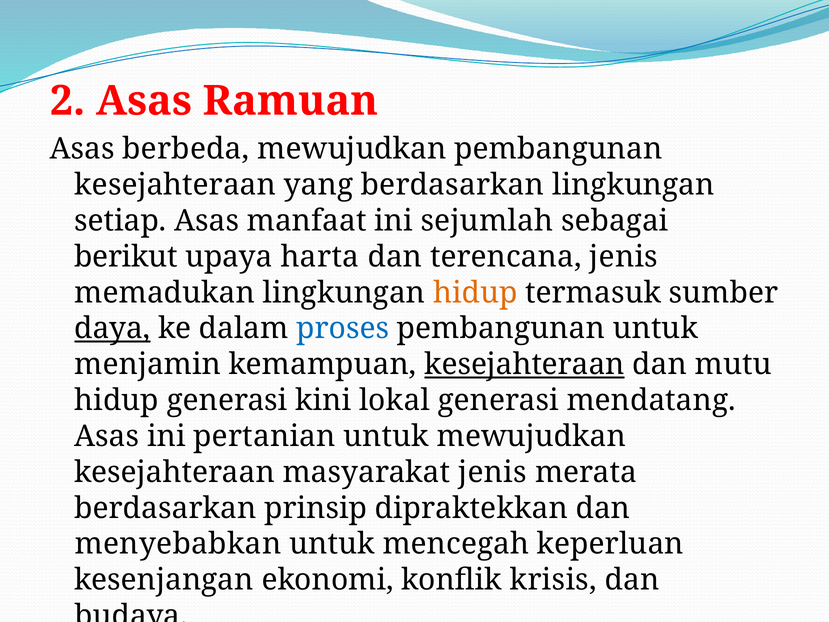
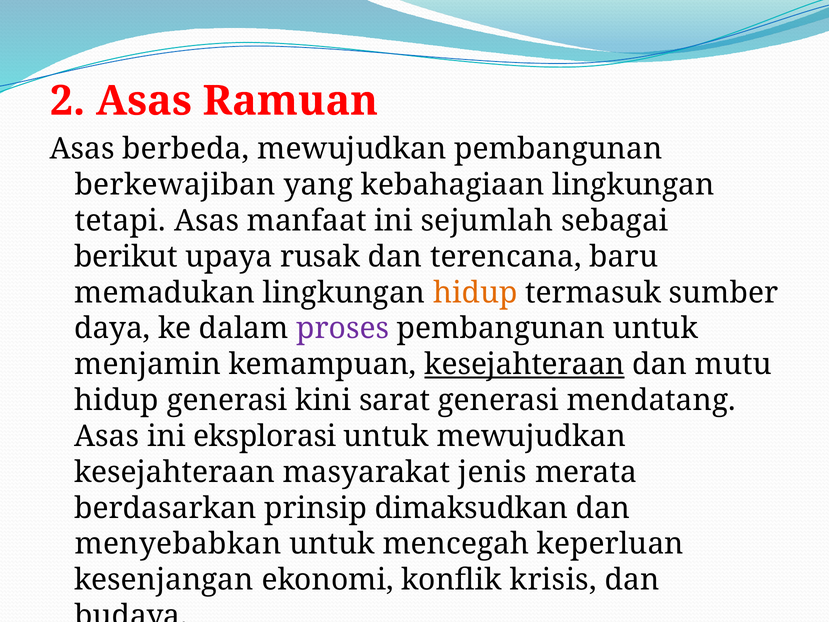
kesejahteraan: kesejahteraan -> berkewajiban (175, 185)
yang berdasarkan: berdasarkan -> kebahagiaan (453, 185)
setiap: setiap -> tetapi (120, 221)
harta: harta -> rusak (320, 257)
terencana jenis: jenis -> baru (624, 257)
daya underline: present -> none (112, 328)
proses colour: blue -> purple (343, 328)
lokal: lokal -> sarat (395, 400)
pertanian: pertanian -> eksplorasi (265, 436)
dipraktekkan: dipraktekkan -> dimaksudkan (471, 508)
